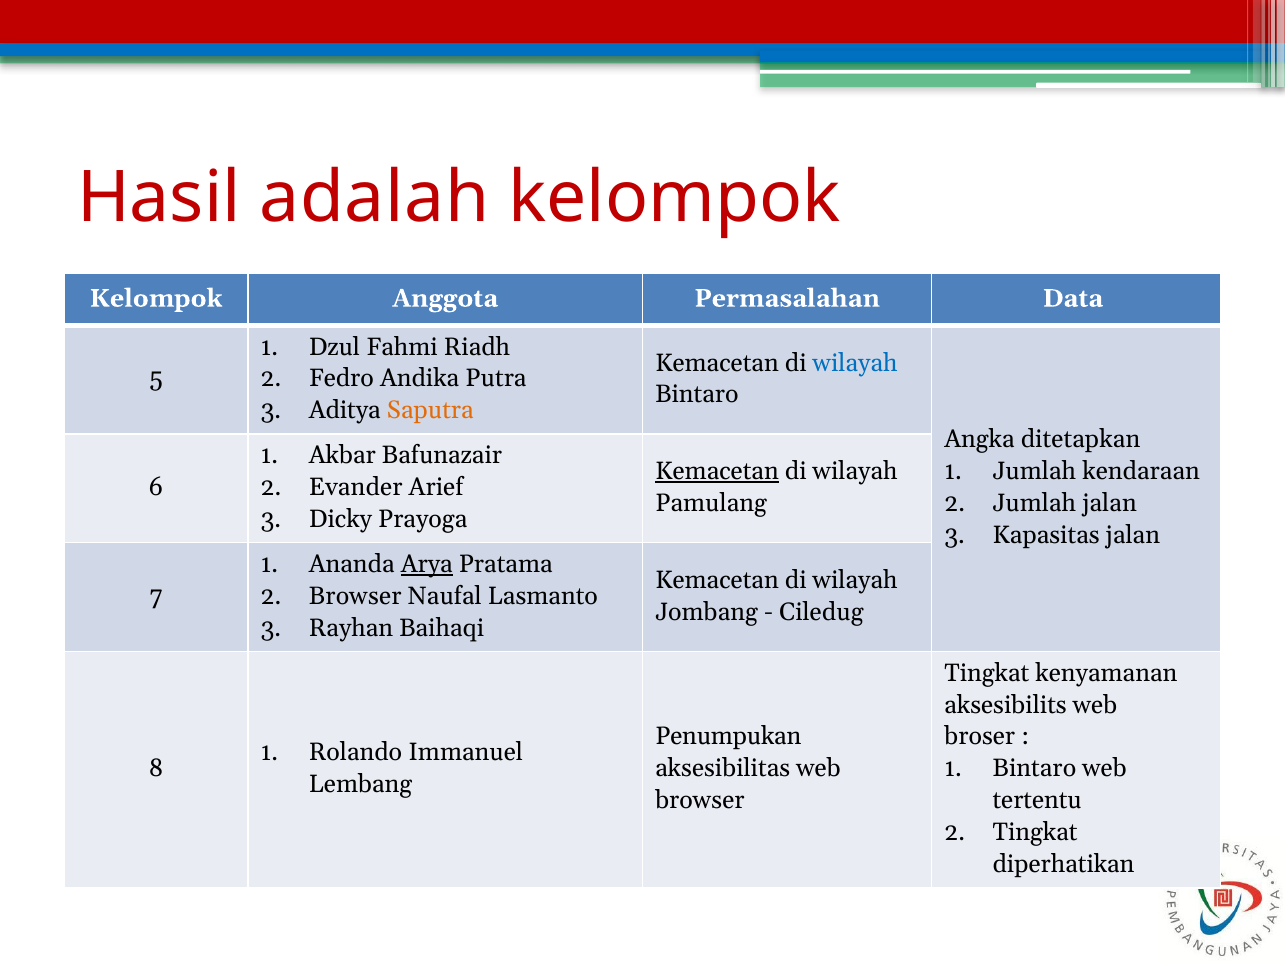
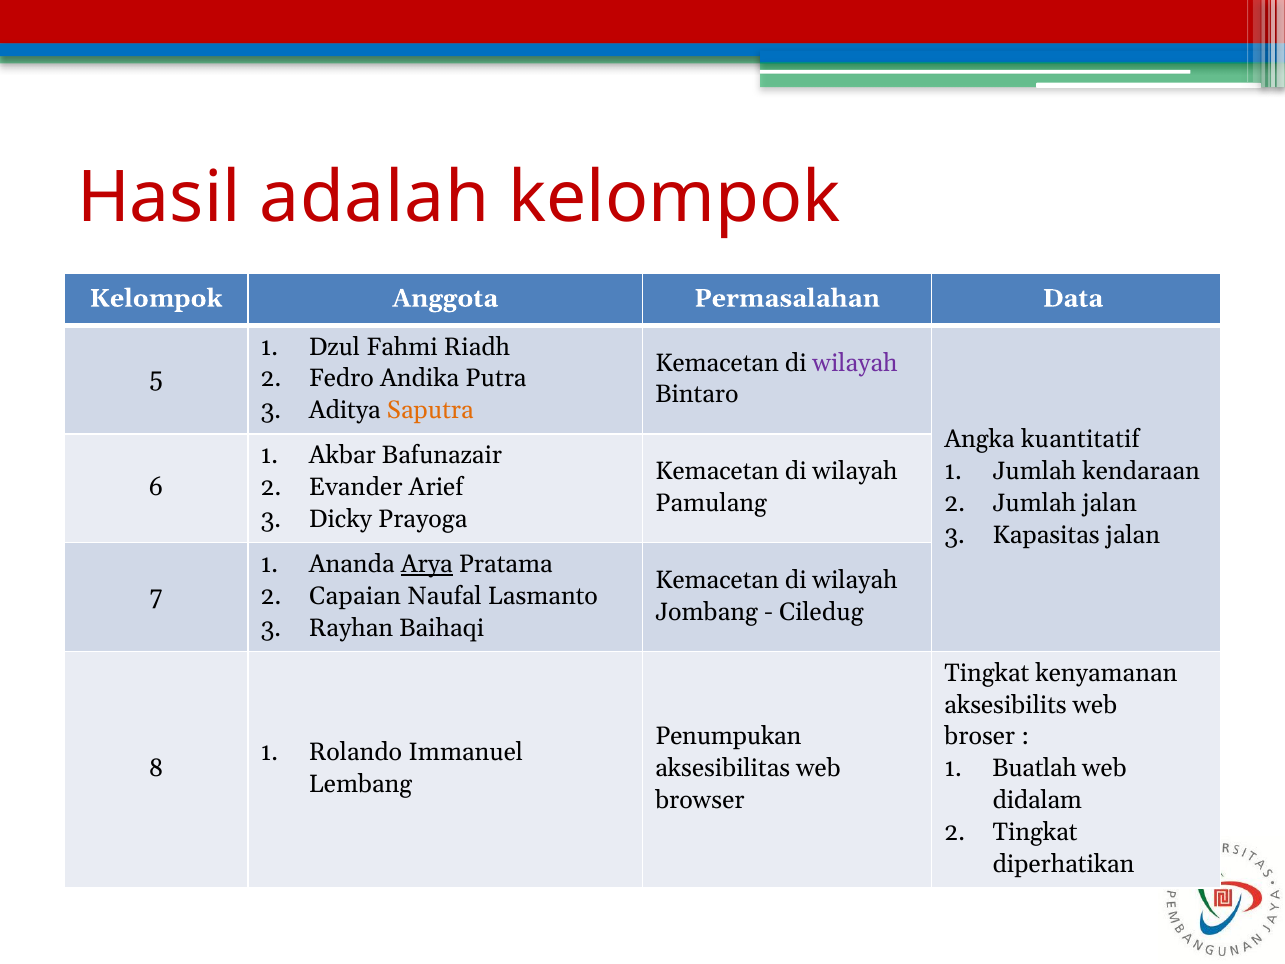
wilayah colour: blue -> purple (855, 363)
ditetapkan: ditetapkan -> kuantitatif (1080, 439)
Kemacetan underline: present -> none (717, 471)
Browser: Browser -> Capaian (355, 596)
Bintaro: Bintaro -> Buatlah (1035, 768)
tertentu: tertentu -> didalam (1037, 800)
